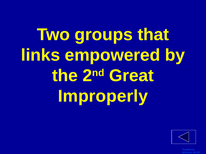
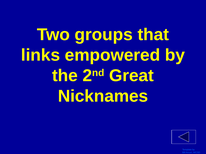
Improperly: Improperly -> Nicknames (103, 96)
